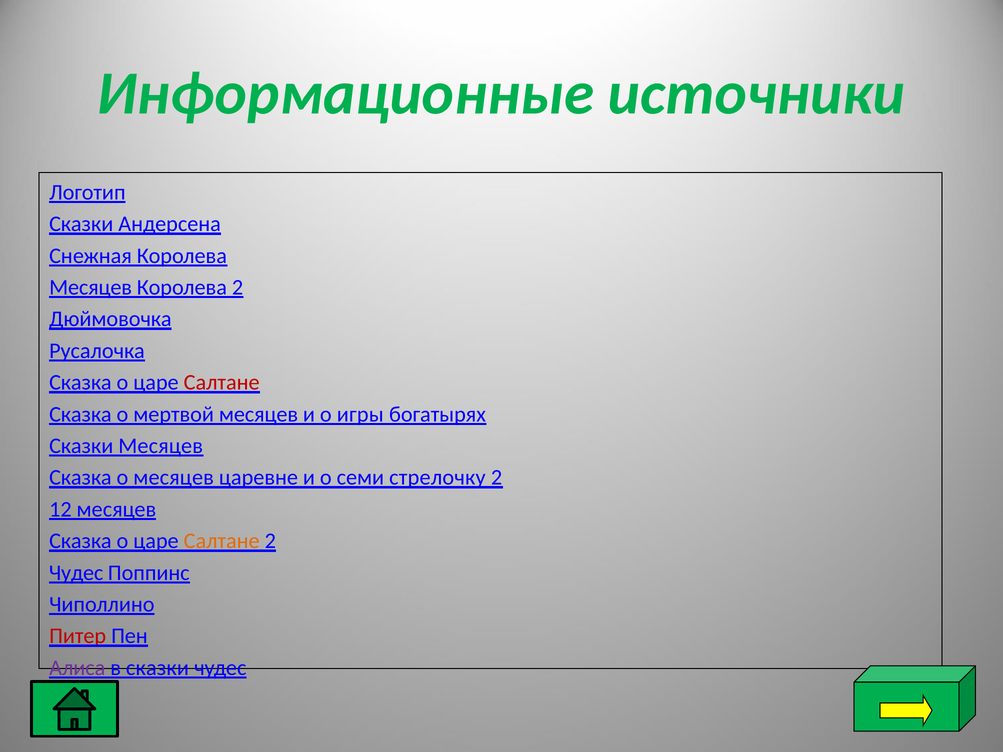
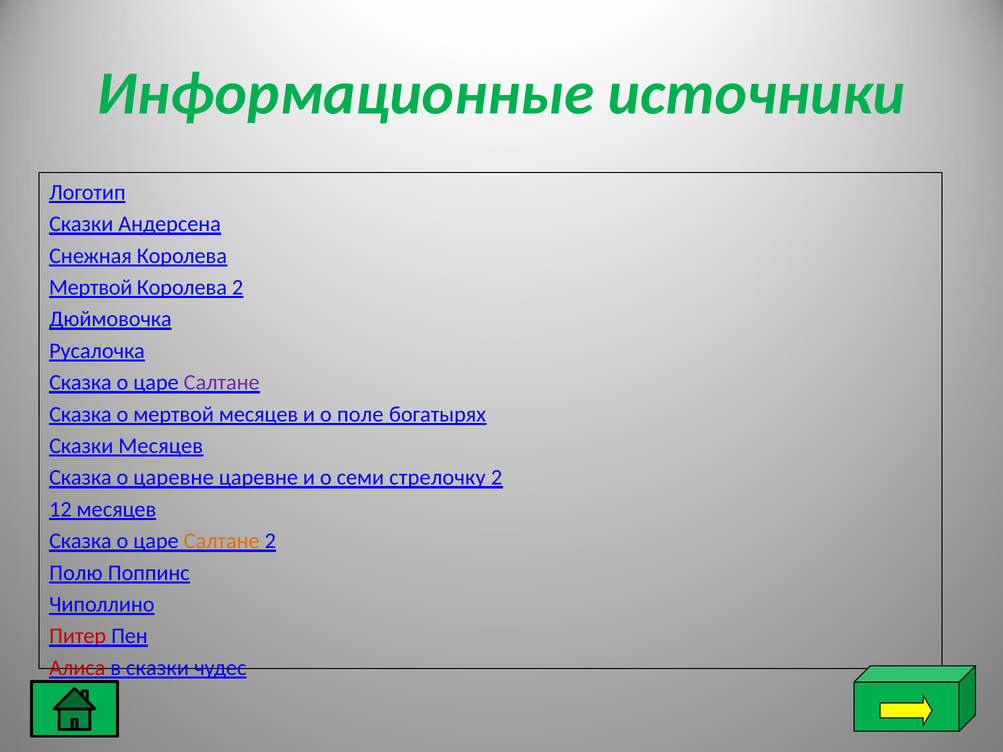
Месяцев: Месяцев -> Мертвой (91, 287)
Салтане colour: red -> purple (222, 383)
игры: игры -> поле (360, 414)
о месяцев: месяцев -> царевне (174, 478)
Чудес: Чудес -> Полю (76, 573)
Алиса colour: purple -> red (77, 668)
